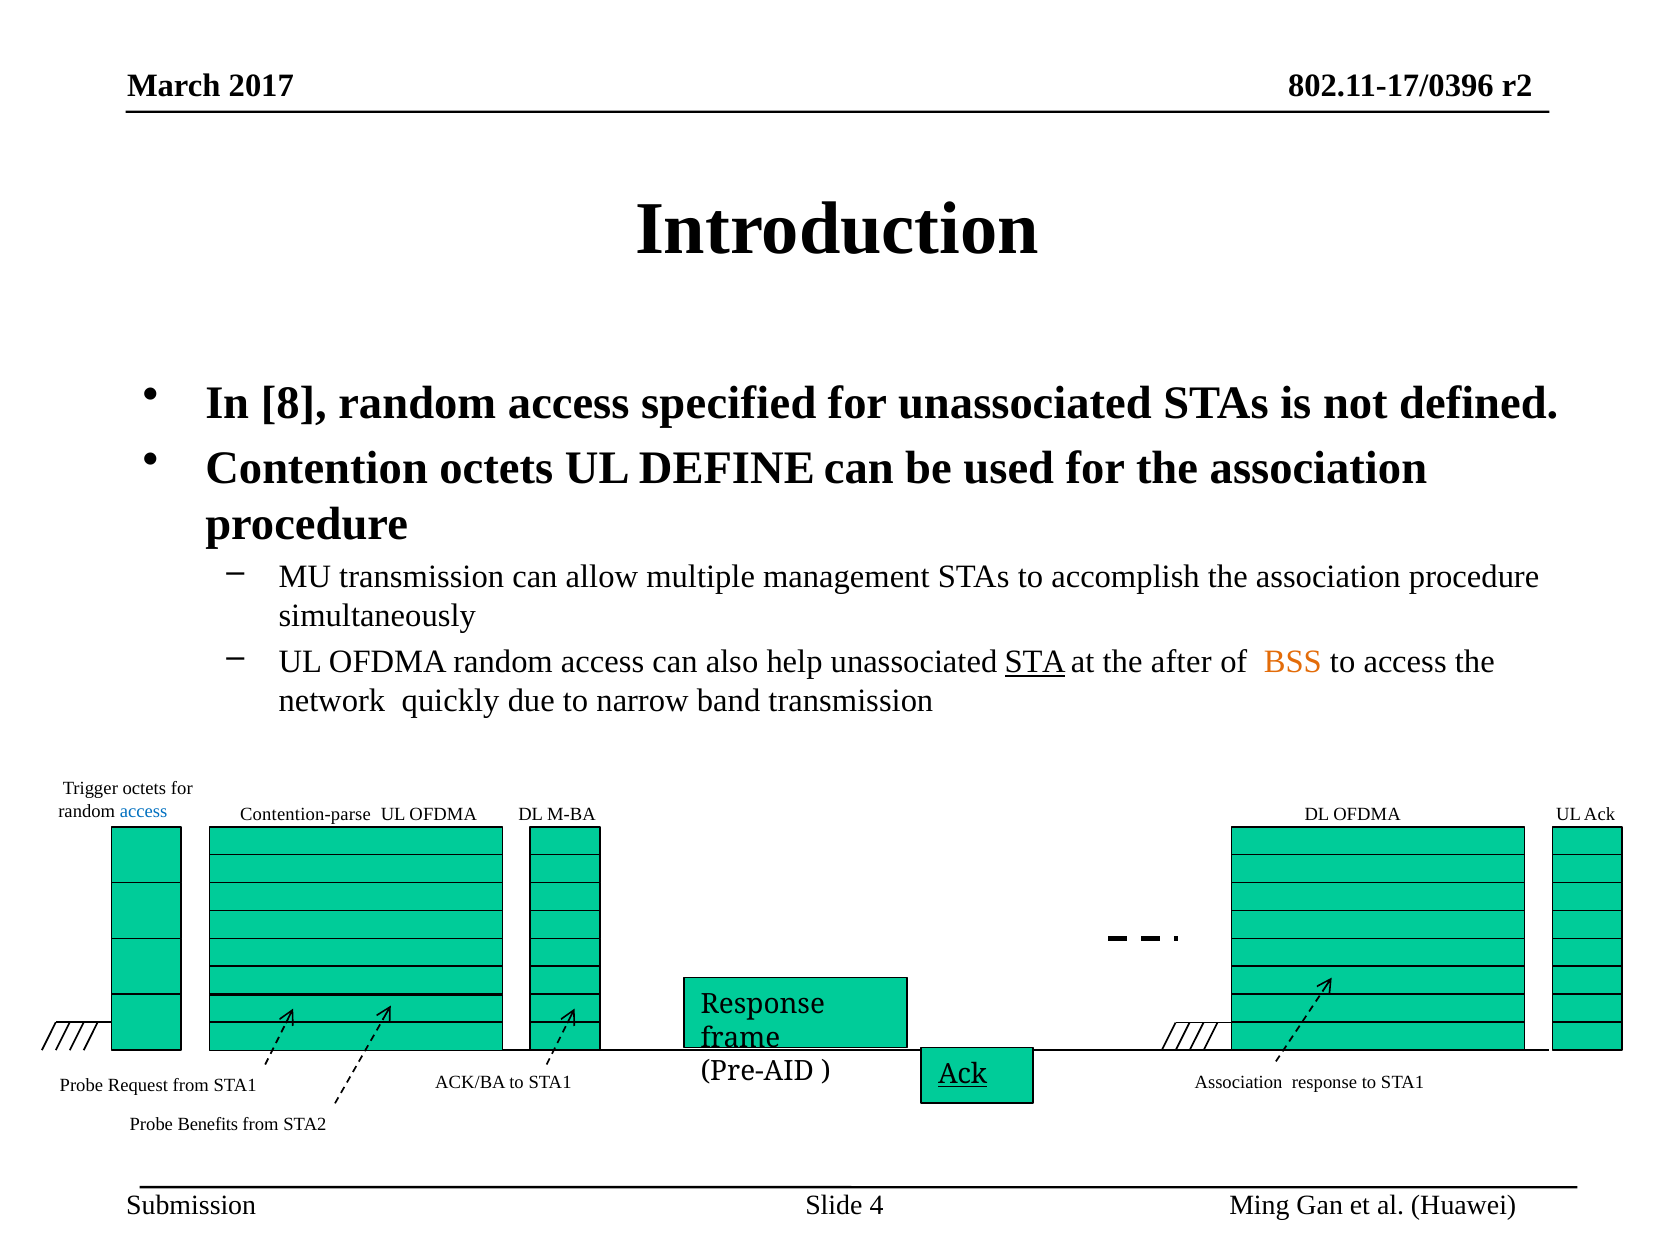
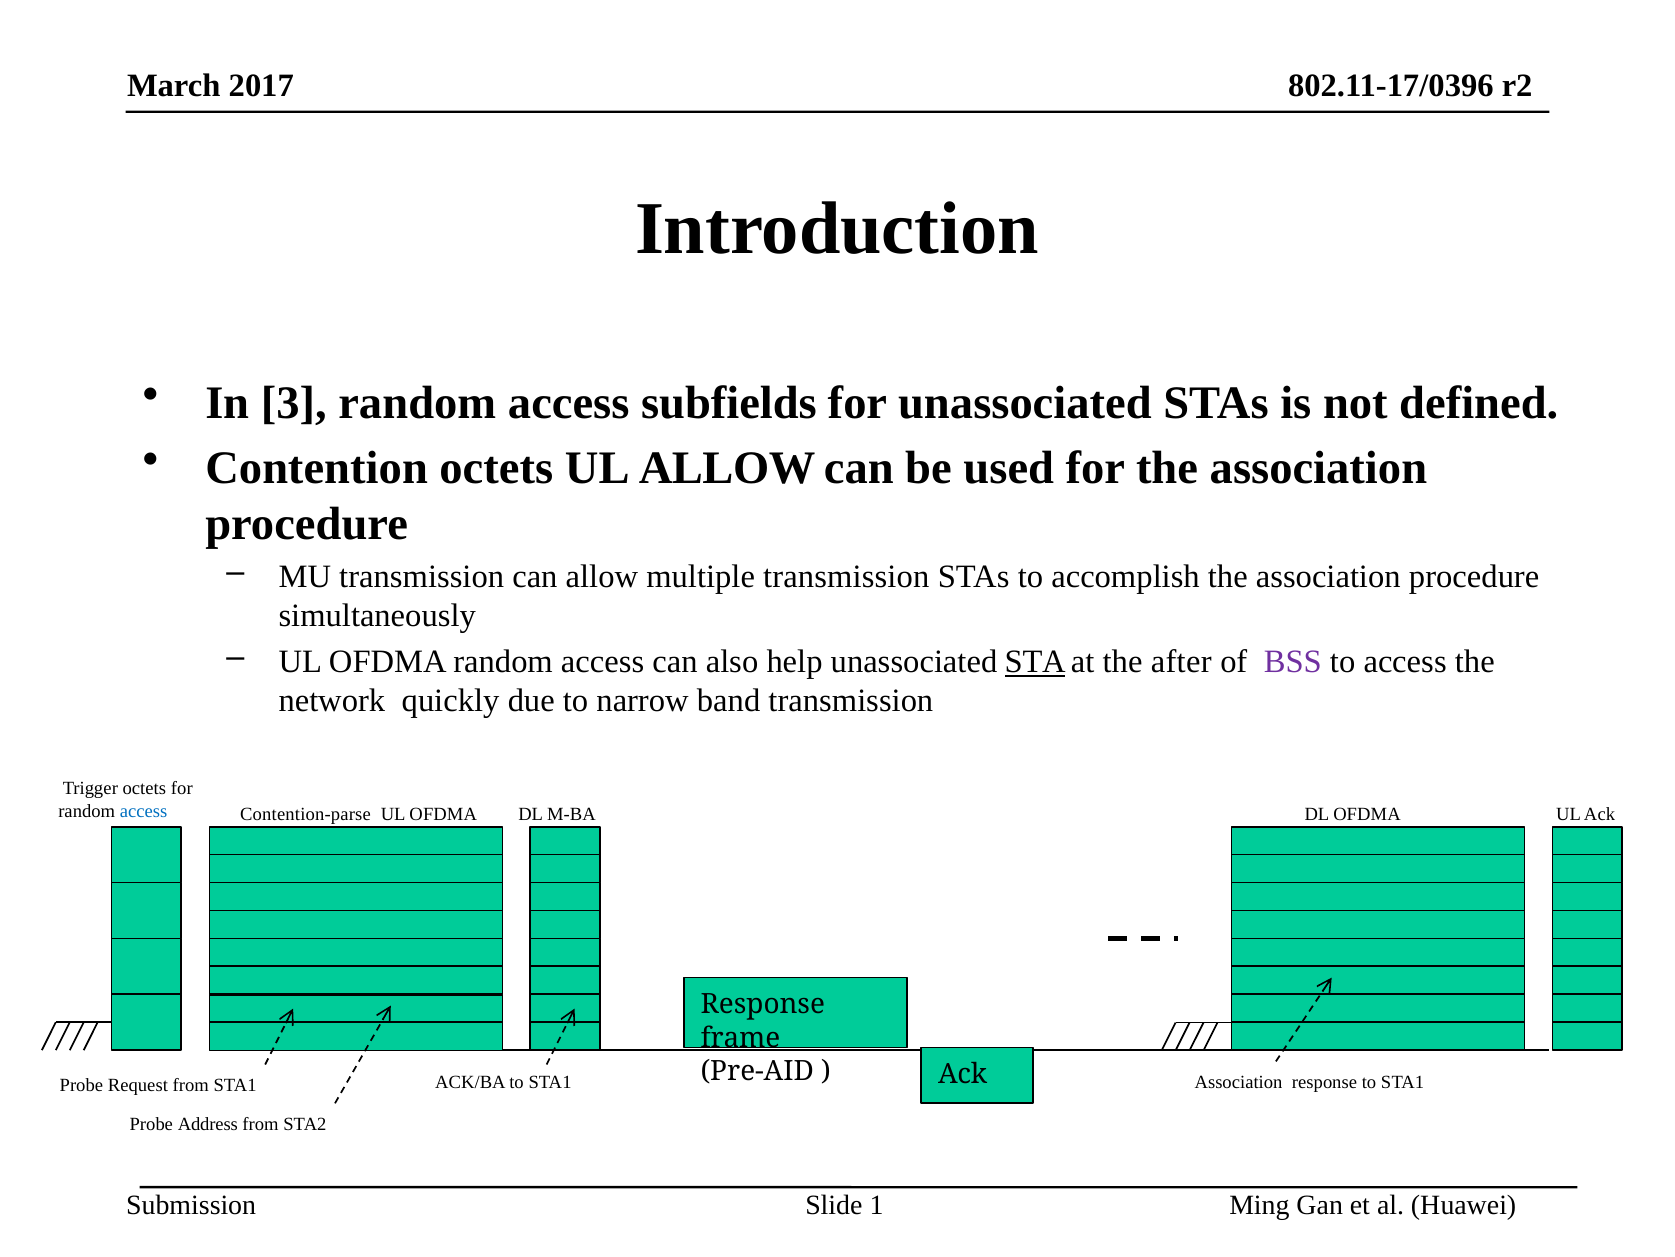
8: 8 -> 3 (294, 403)
specified: specified -> subfields (729, 403)
UL DEFINE: DEFINE -> ALLOW (727, 468)
multiple management: management -> transmission (846, 577)
BSS colour: orange -> purple (1293, 661)
Ack underline: present -> none (963, 1074)
Benefits: Benefits -> Address (208, 1123)
4: 4 -> 1 (877, 1205)
